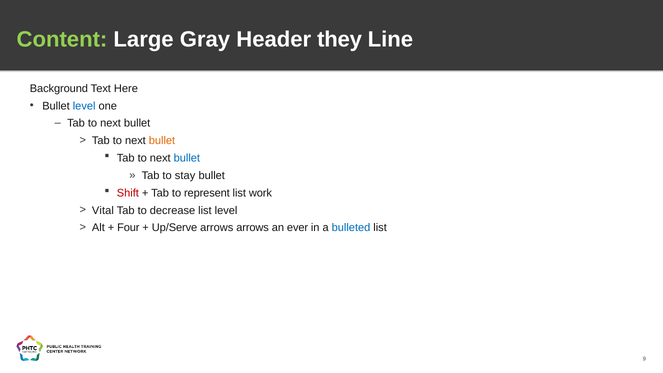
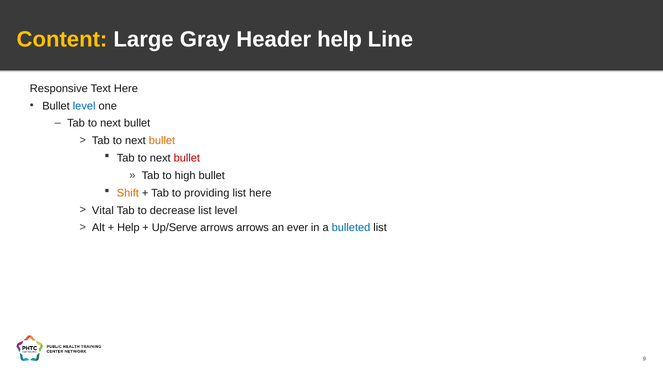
Content colour: light green -> yellow (62, 40)
Header they: they -> help (340, 40)
Background: Background -> Responsive (59, 89)
bullet colour: blue -> red (187, 158)
stay: stay -> high (185, 176)
Shift colour: red -> orange (128, 193)
represent: represent -> providing (207, 193)
list work: work -> here (260, 193)
Four: Four -> Help (128, 228)
